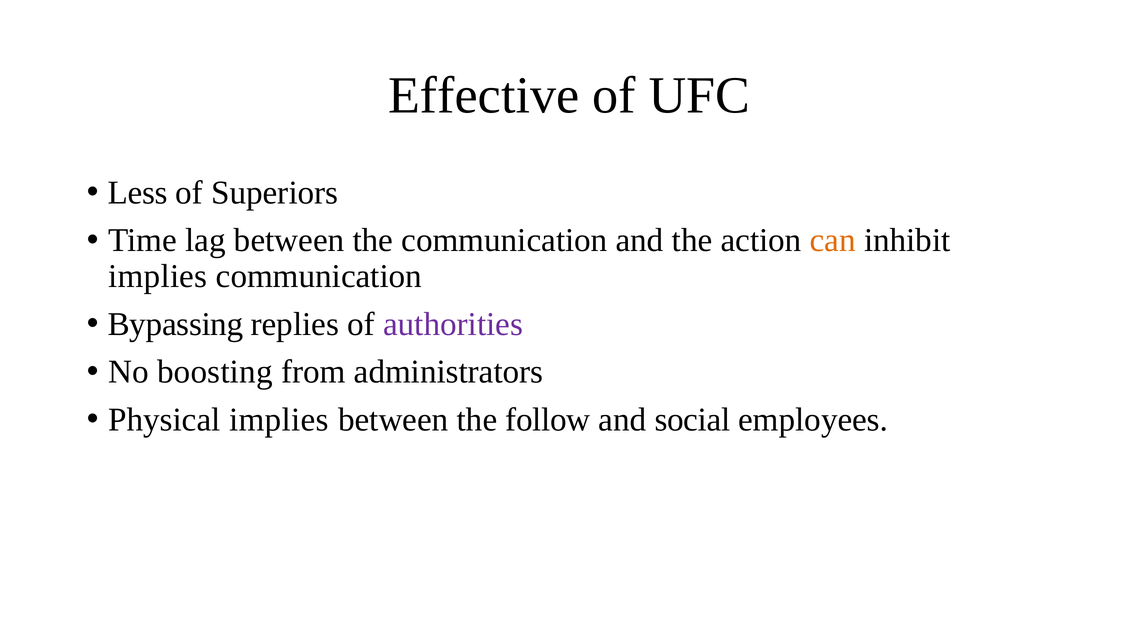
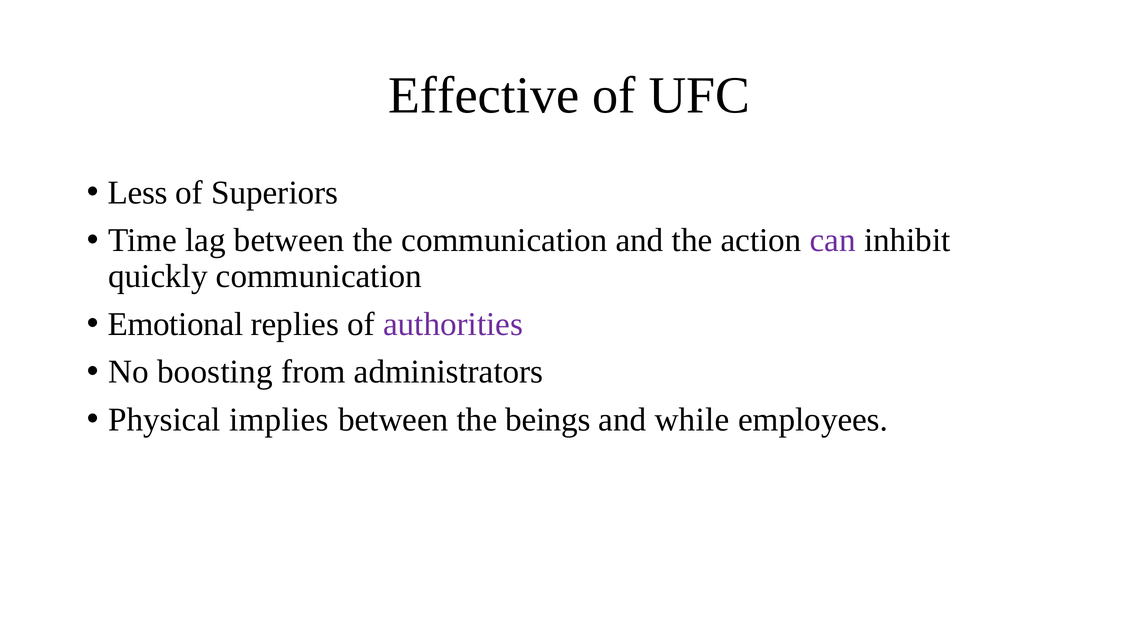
can colour: orange -> purple (833, 240)
implies: implies -> quickly (158, 276)
Bypassing: Bypassing -> Emotional (176, 324)
follow: follow -> beings (548, 419)
social: social -> while (692, 419)
